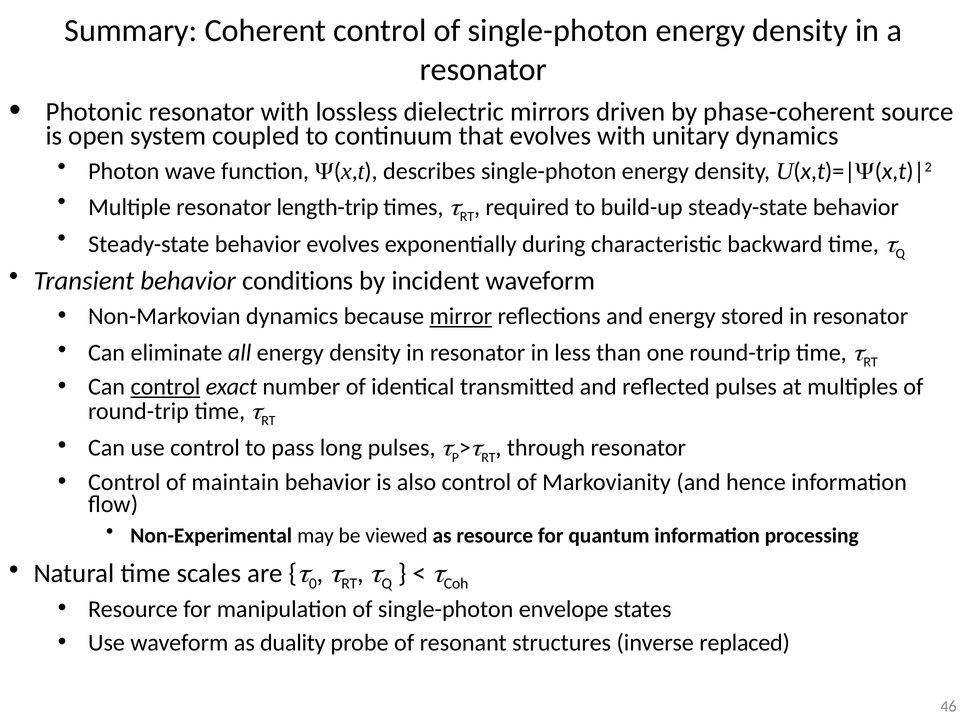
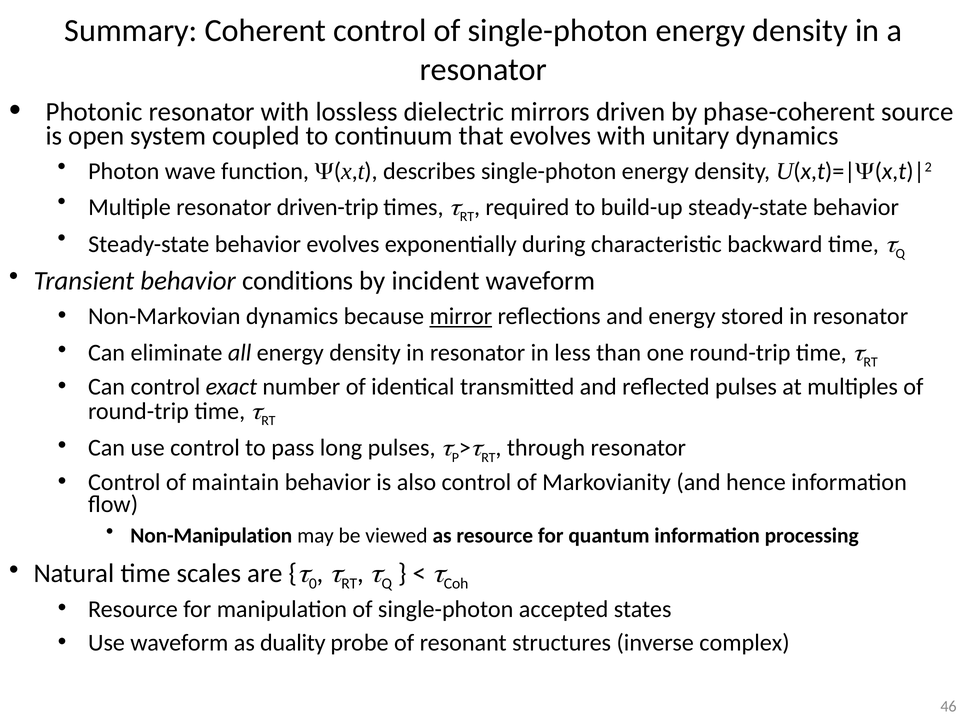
length-trip: length-trip -> driven-trip (328, 207)
control underline: present -> none (165, 387)
Non-Experimental: Non-Experimental -> Non-Manipulation (211, 536)
envelope: envelope -> accepted (564, 609)
replaced: replaced -> complex (744, 643)
